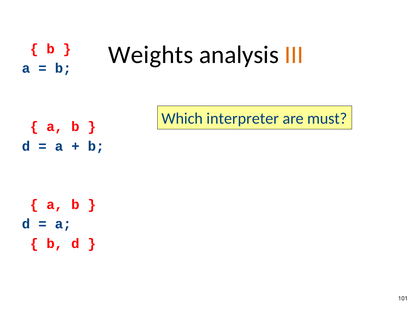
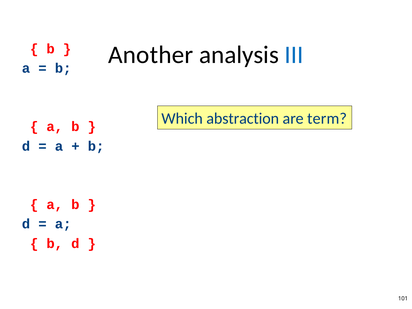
Weights: Weights -> Another (151, 55)
III colour: orange -> blue (294, 55)
interpreter: interpreter -> abstraction (243, 119)
must: must -> term (327, 119)
